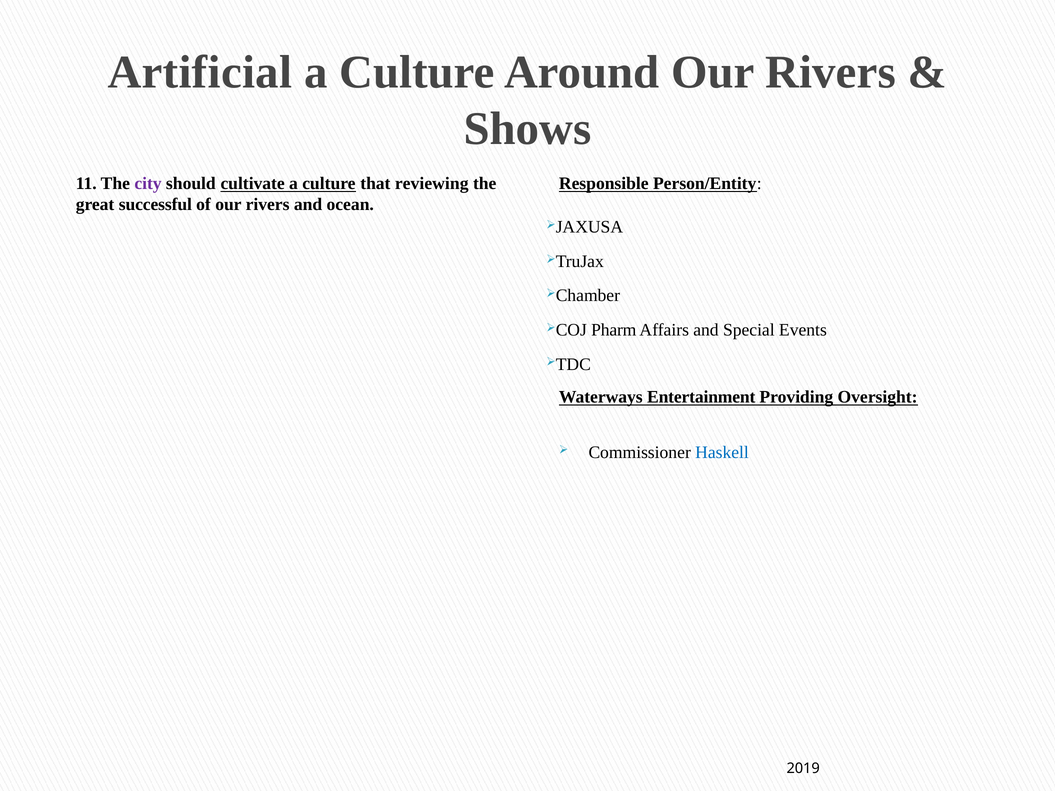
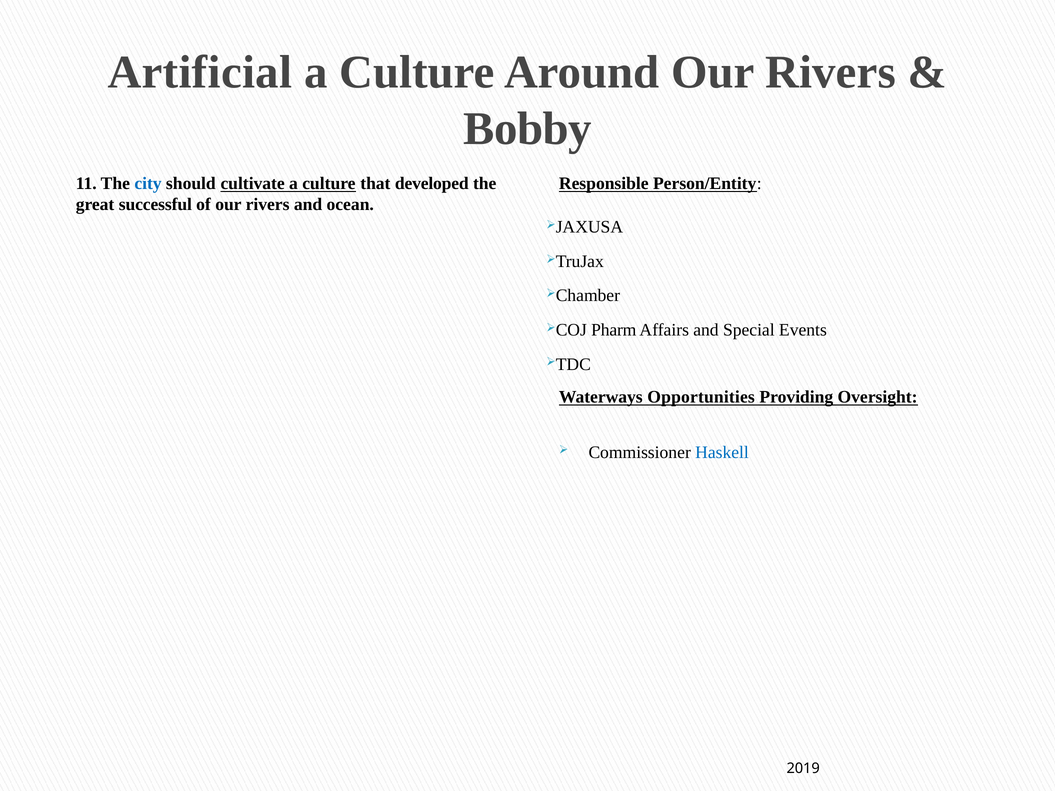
Shows: Shows -> Bobby (528, 129)
city colour: purple -> blue (148, 184)
reviewing: reviewing -> developed (432, 184)
Entertainment: Entertainment -> Opportunities (701, 397)
